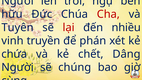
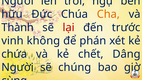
Cha colour: red -> orange (108, 14)
Tuyên: Tuyên -> Thành (18, 27)
nhiều: nhiều -> trước (126, 27)
truyền: truyền -> không (43, 41)
